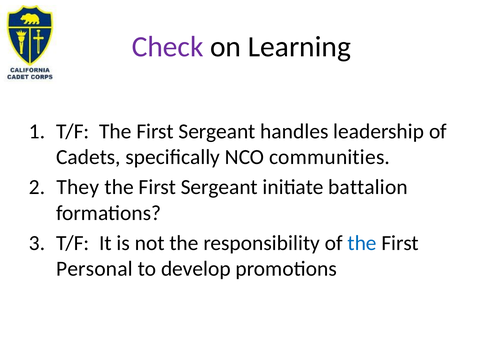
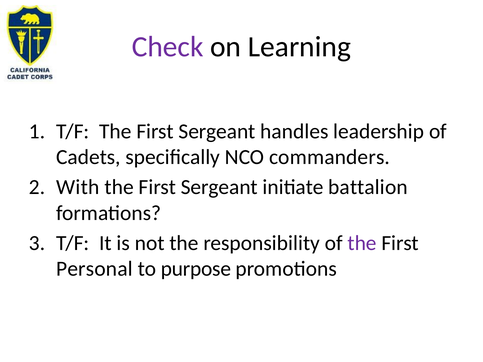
communities: communities -> commanders (330, 157)
They: They -> With (78, 187)
the colour: blue -> purple (362, 243)
develop: develop -> purpose (196, 269)
